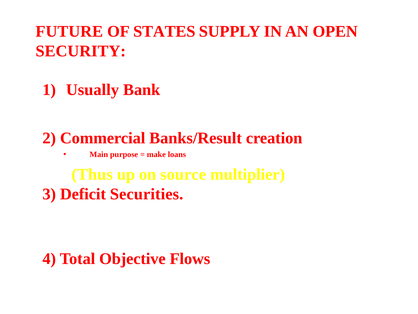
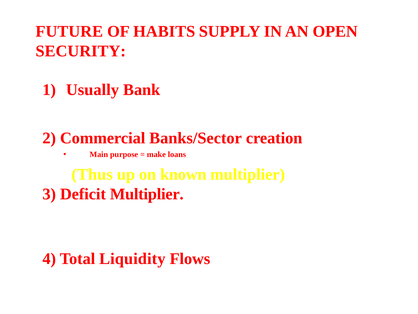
STATES: STATES -> HABITS (164, 31)
Banks/Result: Banks/Result -> Banks/Sector (196, 138)
source: source -> known (183, 174)
Deficit Securities: Securities -> Multiplier (147, 194)
Objective: Objective -> Liquidity (132, 259)
